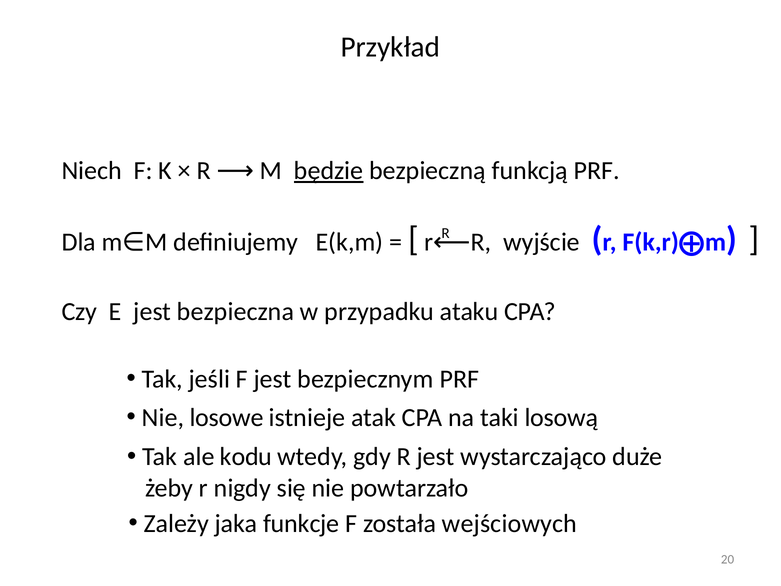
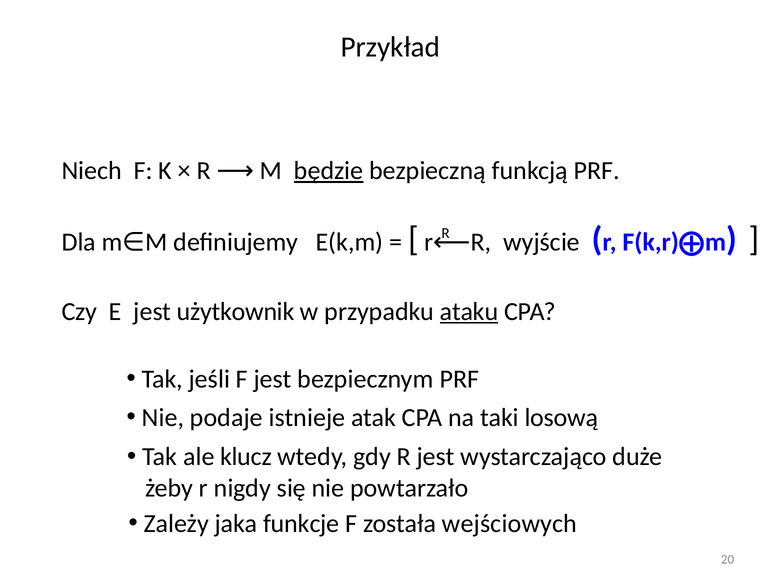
bezpieczna: bezpieczna -> użytkownik (236, 311)
ataku underline: none -> present (469, 311)
losowe: losowe -> podaje (226, 418)
kodu: kodu -> klucz (246, 457)
